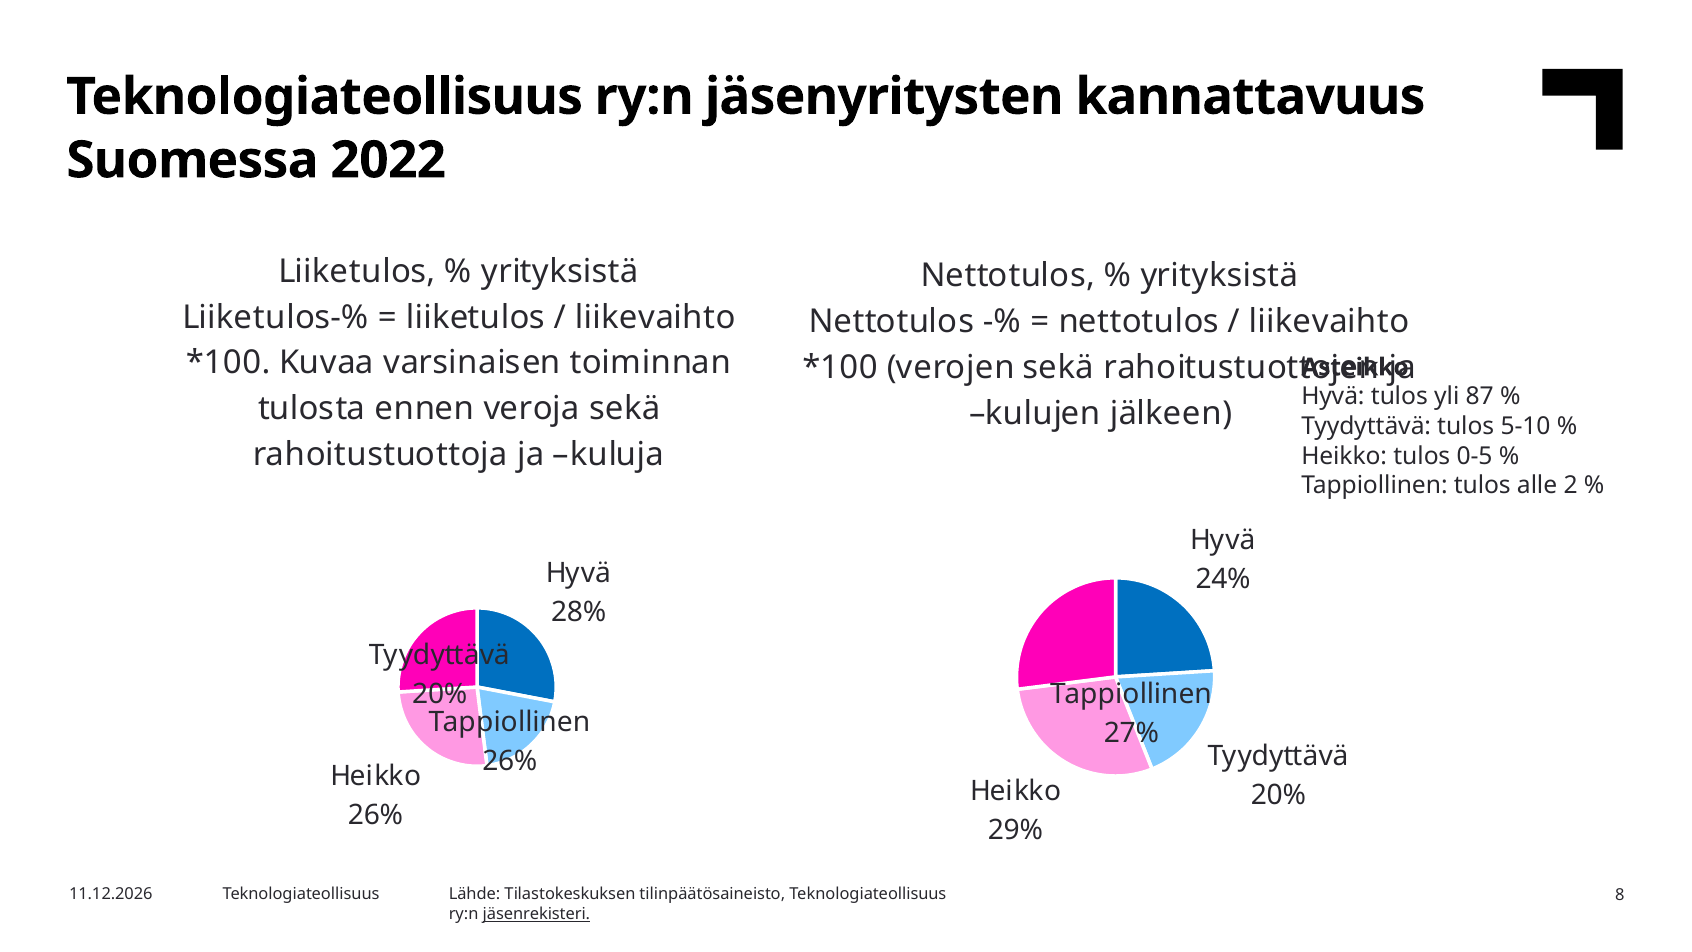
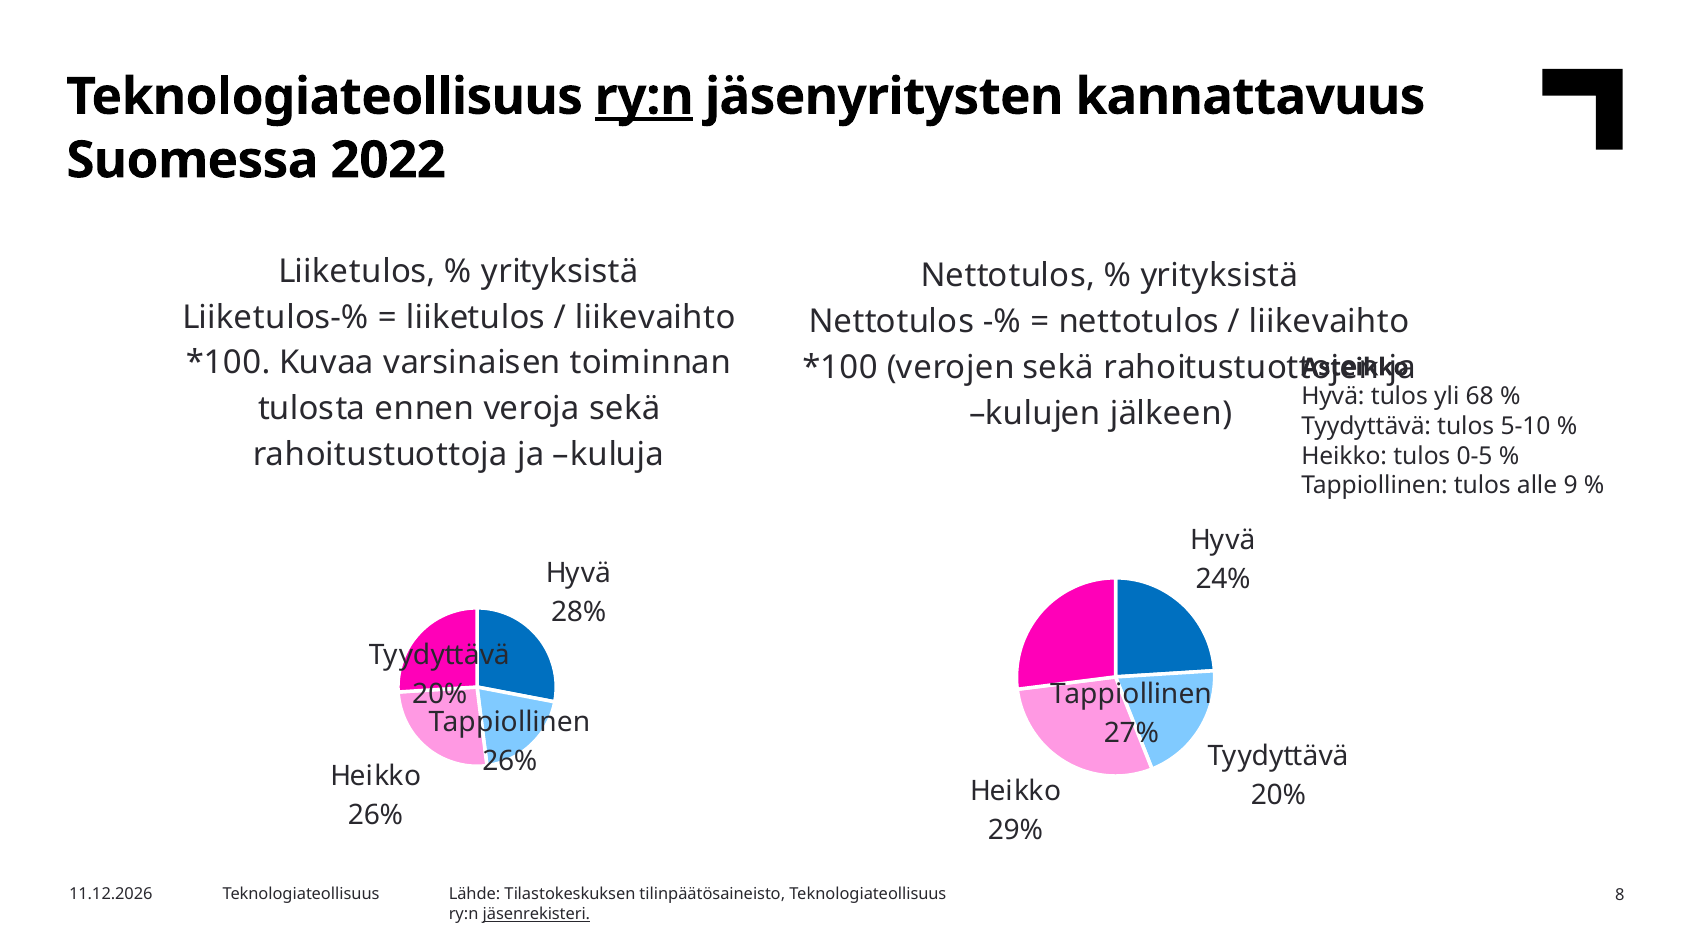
ry:n underline: none -> present (644, 97)
87: 87 -> 68 (1480, 397)
2: 2 -> 9 (1571, 485)
